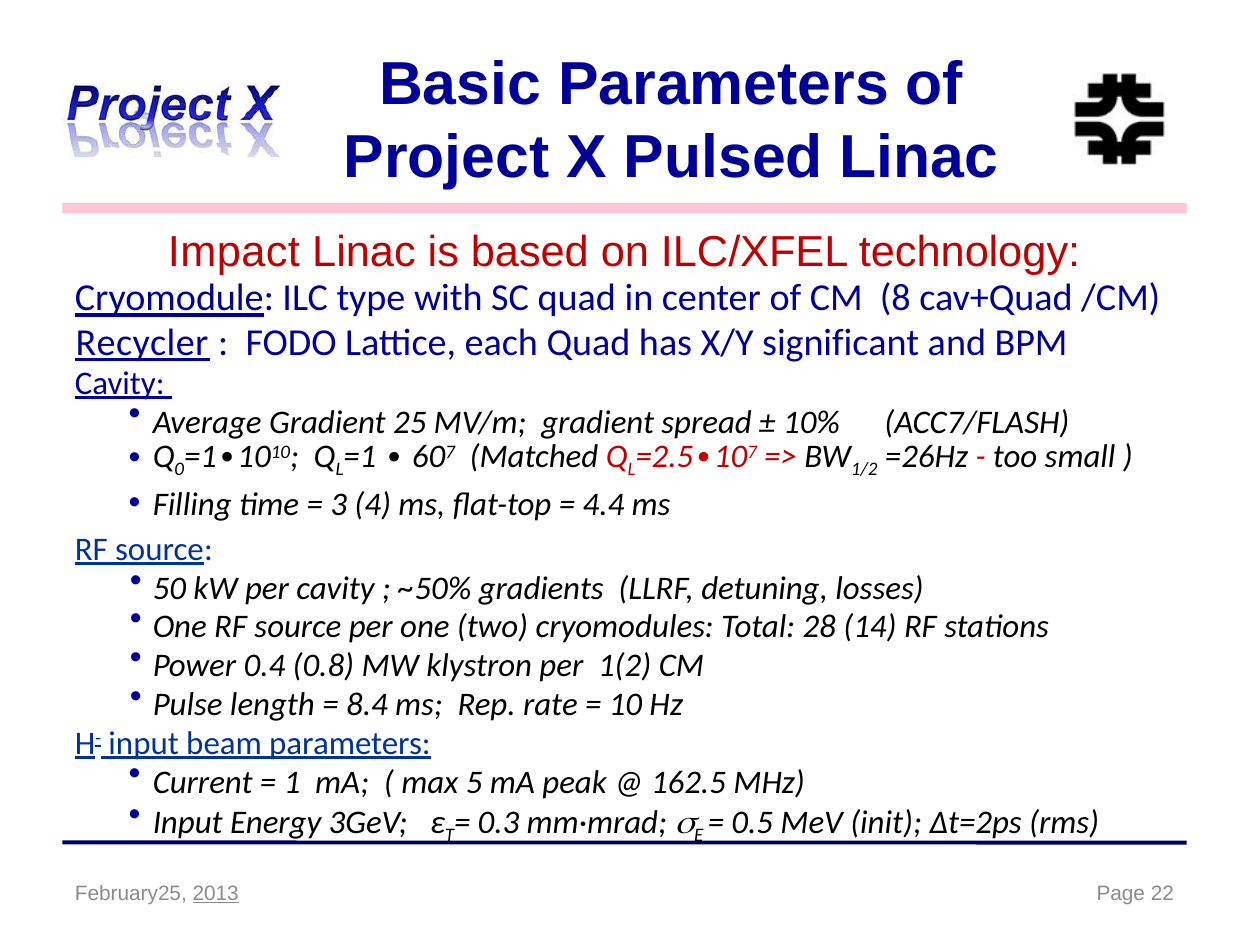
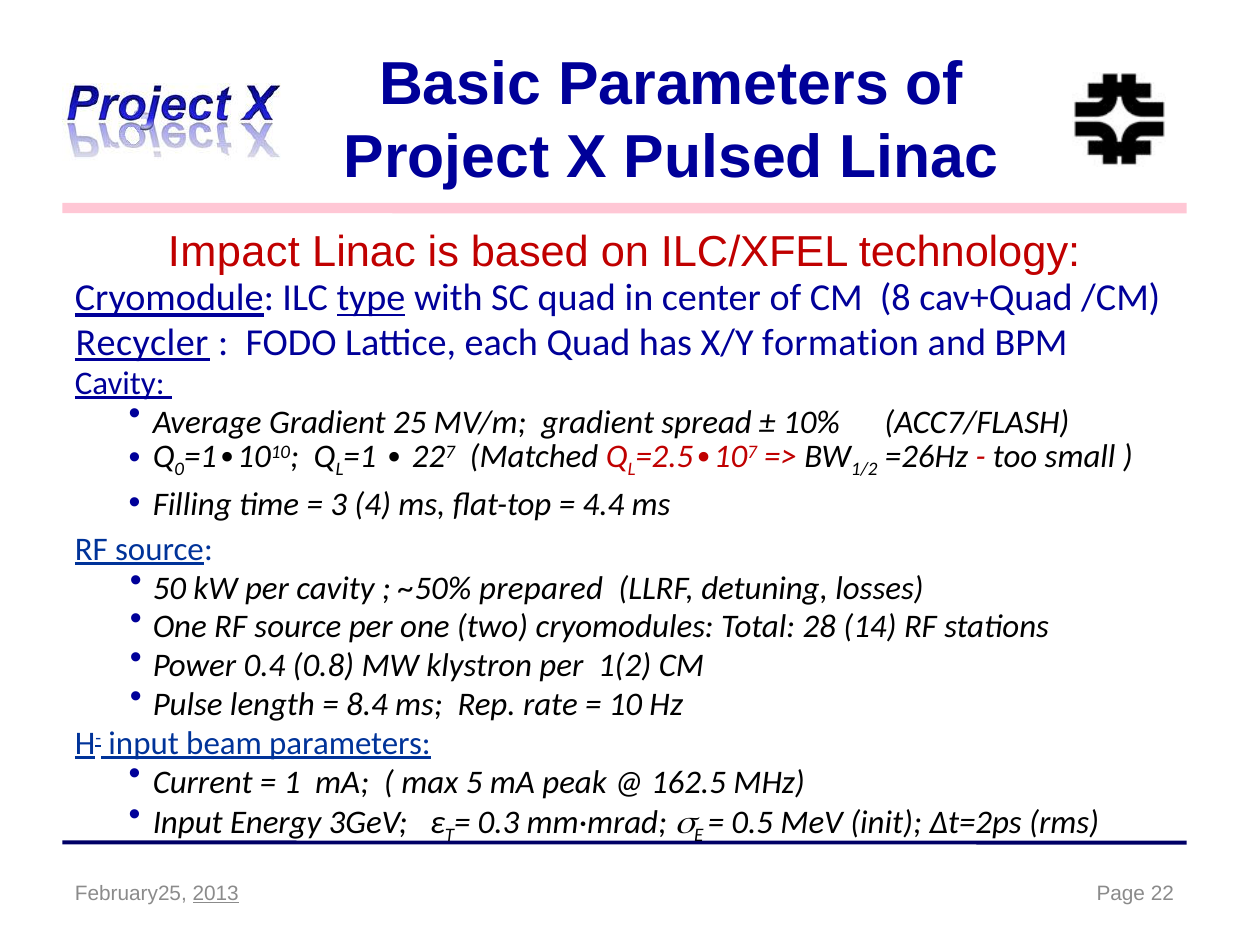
type underline: none -> present (371, 299)
significant: significant -> formation (841, 343)
60: 60 -> 22 (429, 457)
gradients: gradients -> prepared (541, 589)
